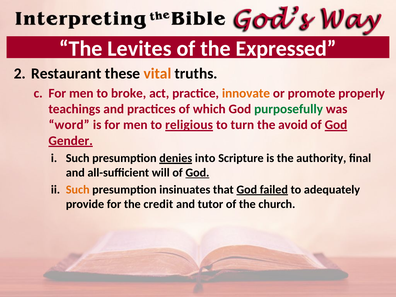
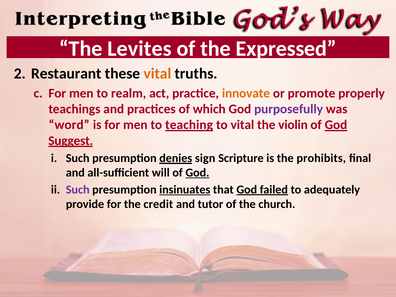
broke: broke -> realm (129, 93)
purposefully colour: green -> purple (289, 109)
religious: religious -> teaching (189, 125)
to turn: turn -> vital (242, 125)
avoid: avoid -> violin (293, 125)
Gender: Gender -> Suggest (71, 141)
into: into -> sign (205, 158)
authority: authority -> prohibits (321, 158)
Such colour: orange -> purple (78, 190)
insinuates underline: none -> present (185, 190)
